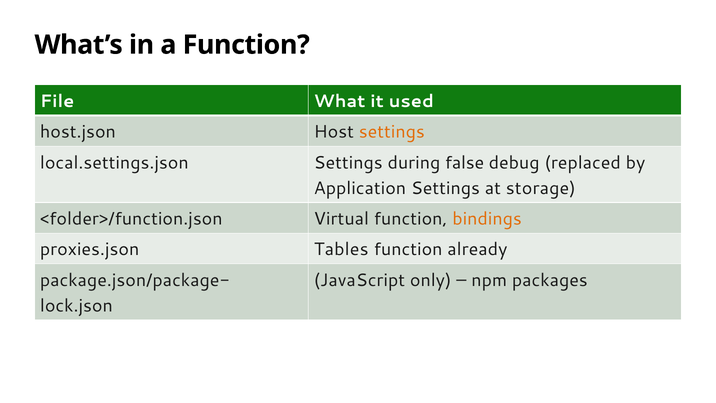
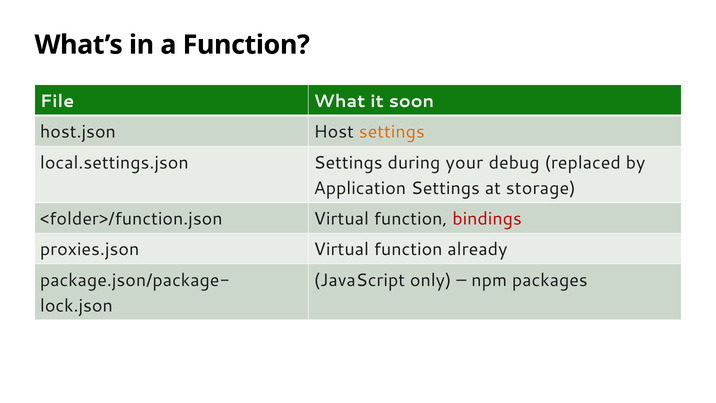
used: used -> soon (411, 101)
false: false -> your (464, 163)
bindings colour: orange -> red (487, 219)
proxies.json Tables: Tables -> Virtual (341, 249)
